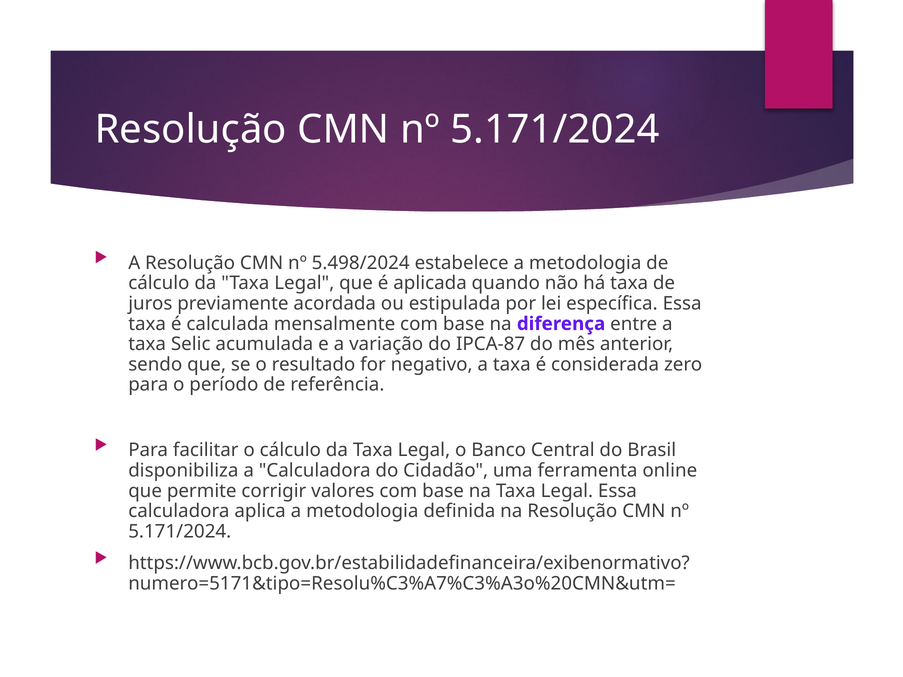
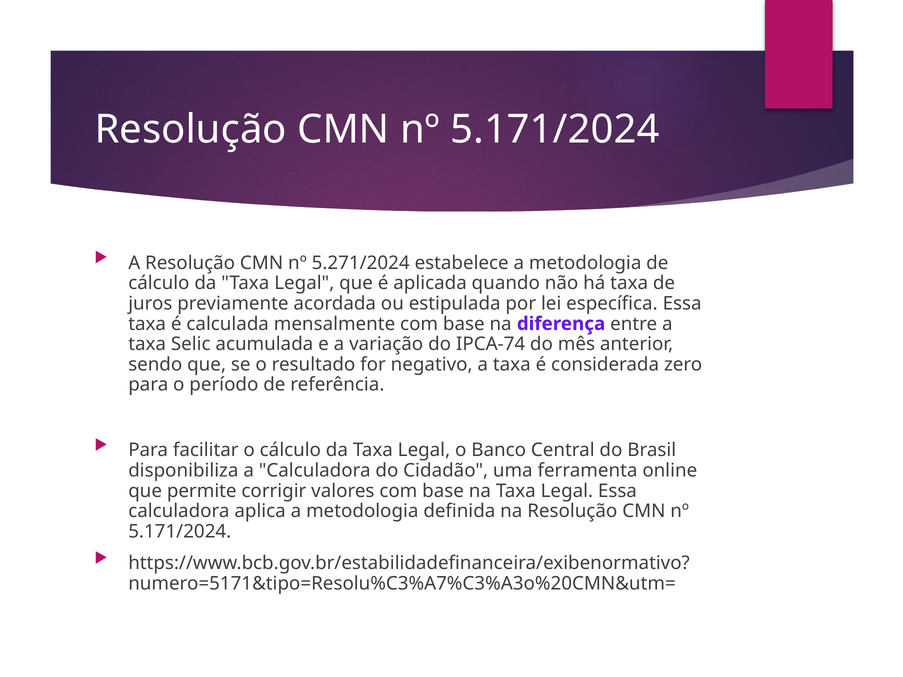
5.498/2024: 5.498/2024 -> 5.271/2024 (361, 263)
IPCA-87: IPCA-87 -> IPCA-74 (491, 344)
